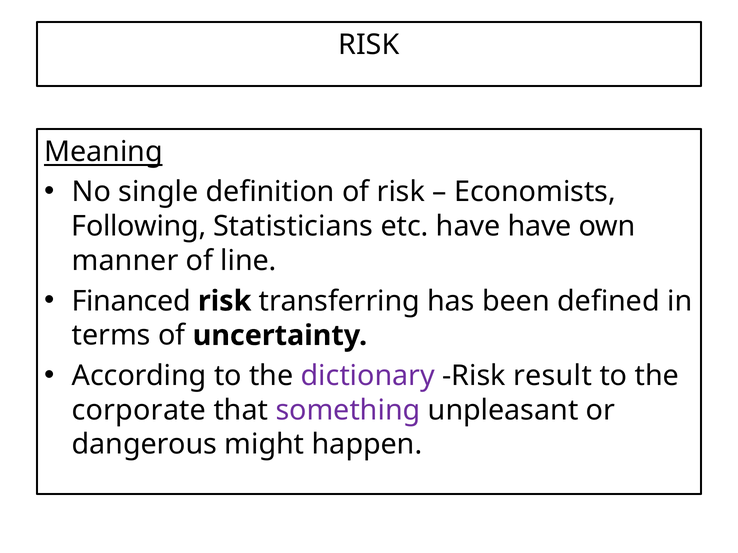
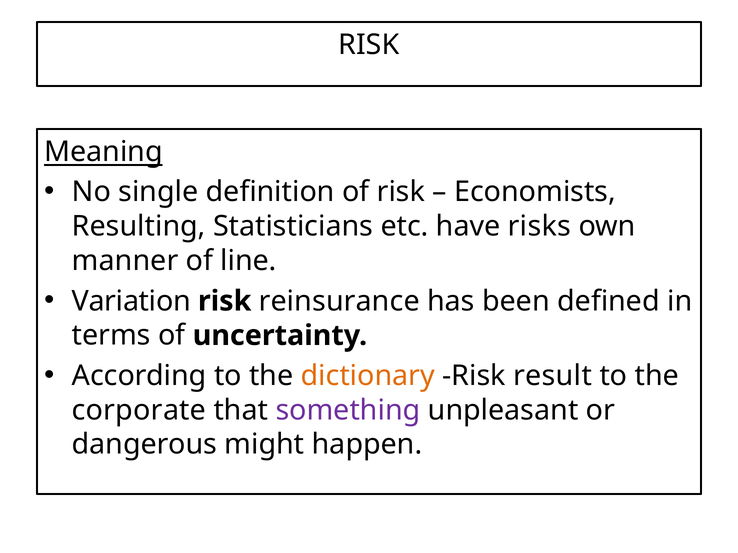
Following: Following -> Resulting (139, 227)
have have: have -> risks (539, 227)
Financed: Financed -> Variation (131, 301)
transferring: transferring -> reinsurance (339, 301)
dictionary colour: purple -> orange (368, 376)
